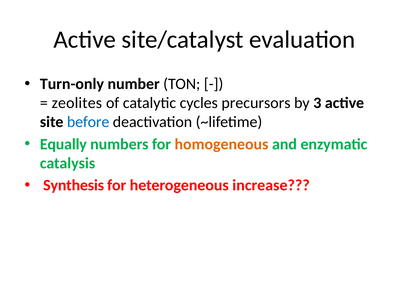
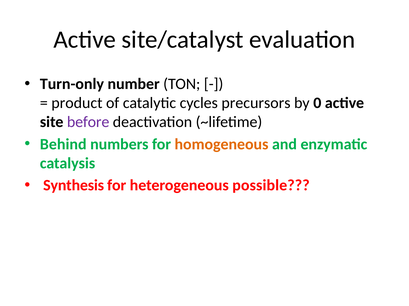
zeolites: zeolites -> product (77, 103)
3: 3 -> 0 (317, 103)
before colour: blue -> purple (88, 122)
Equally: Equally -> Behind (63, 145)
increase: increase -> possible (271, 186)
